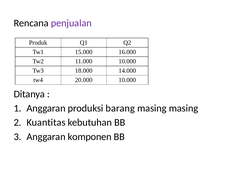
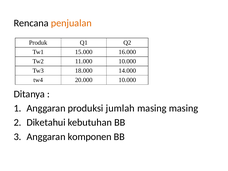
penjualan colour: purple -> orange (71, 23)
barang: barang -> jumlah (120, 108)
Kuantitas: Kuantitas -> Diketahui (46, 122)
